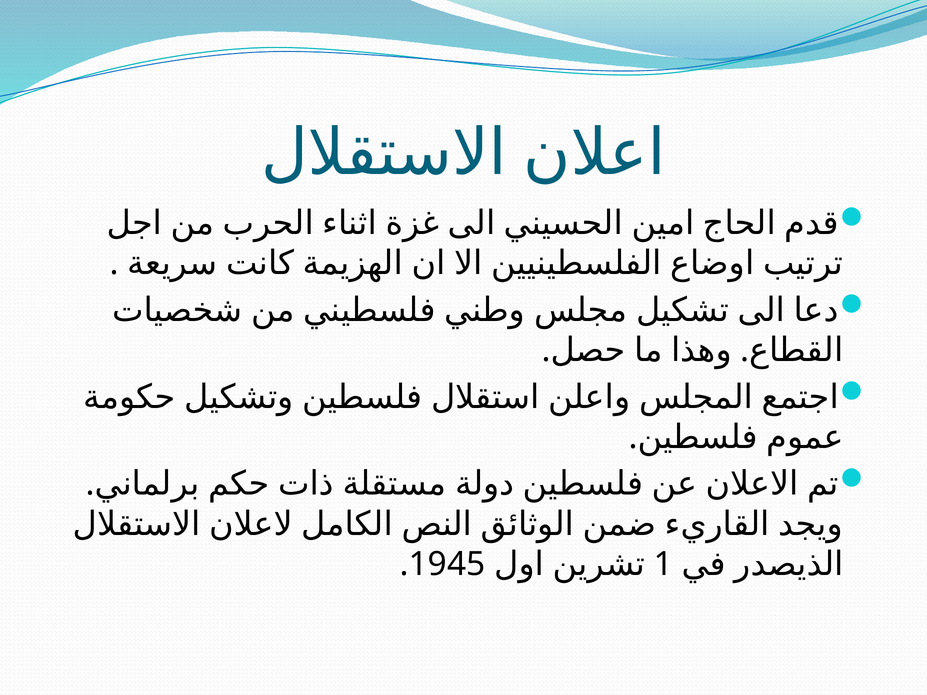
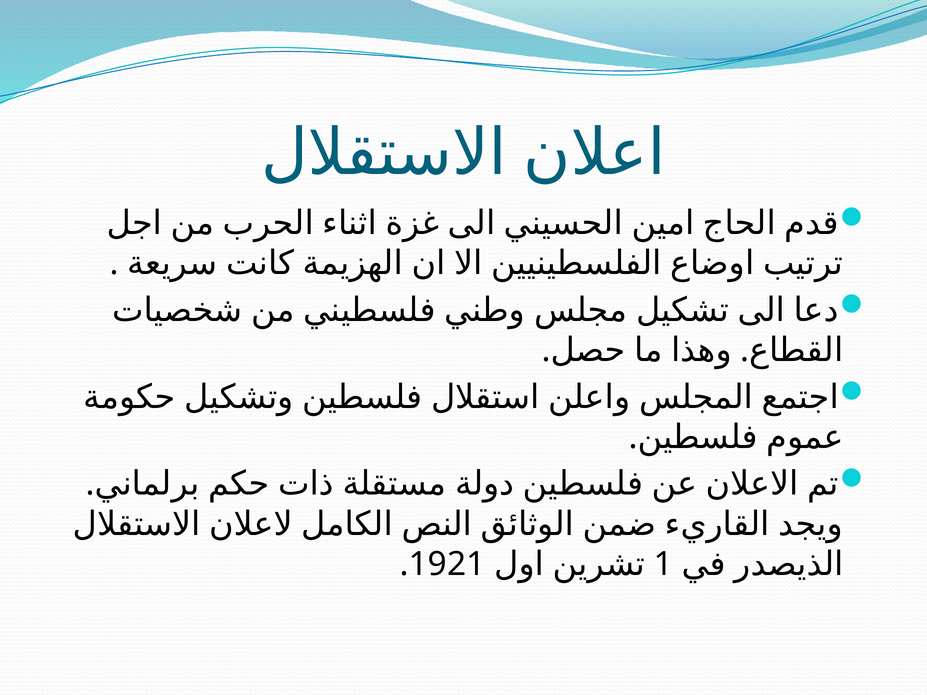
1945: 1945 -> 1921 (447, 564)
